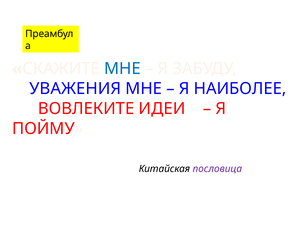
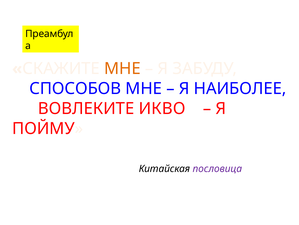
МНЕ colour: blue -> orange (122, 68)
УВАЖЕНИЯ: УВАЖЕНИЯ -> СПОСОБОВ (75, 88)
ИДЕИ: ИДЕИ -> ИКВО (162, 108)
